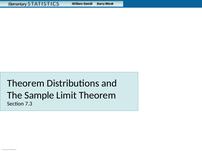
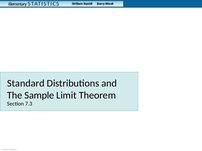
Theorem: Theorem -> Standard (26, 84)
